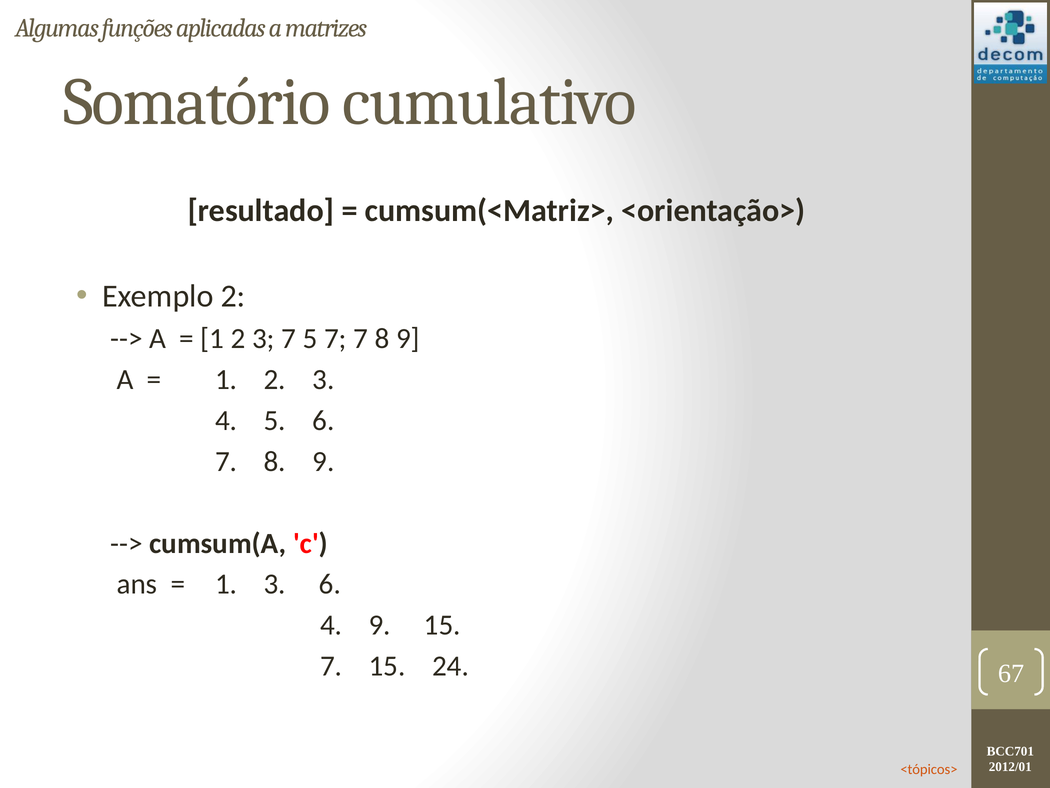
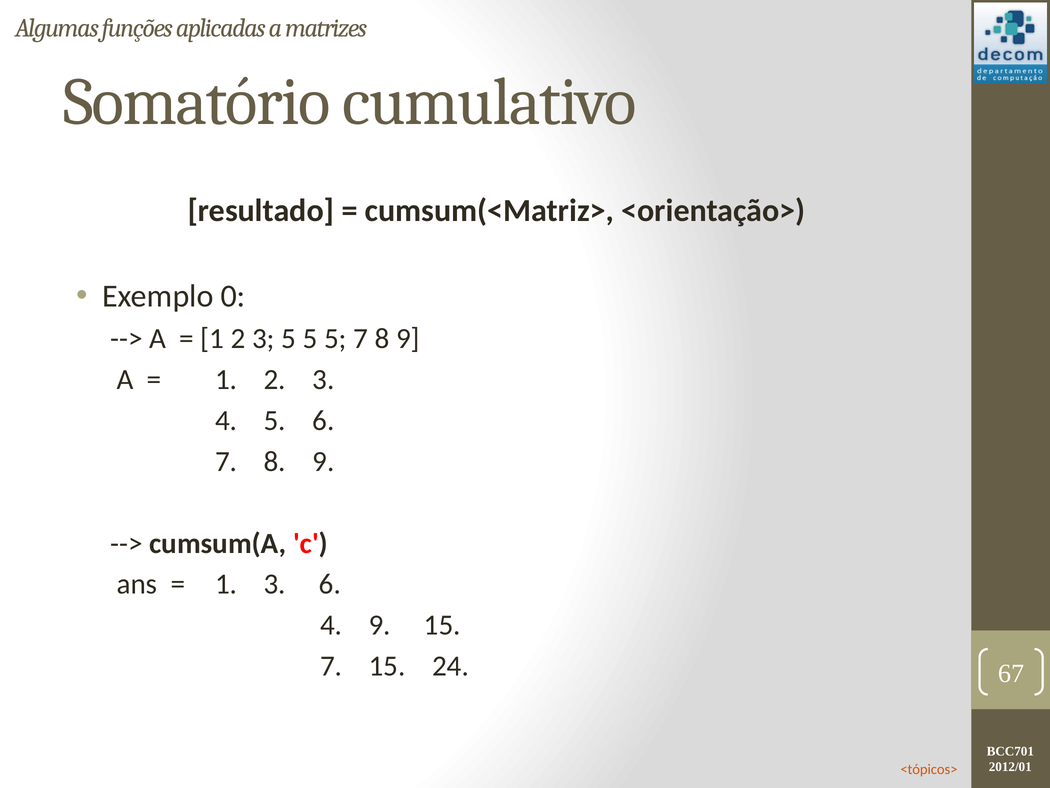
Exemplo 2: 2 -> 0 (233, 296)
3 7: 7 -> 5 (289, 339)
7: 7 -> 5 (335, 339)
